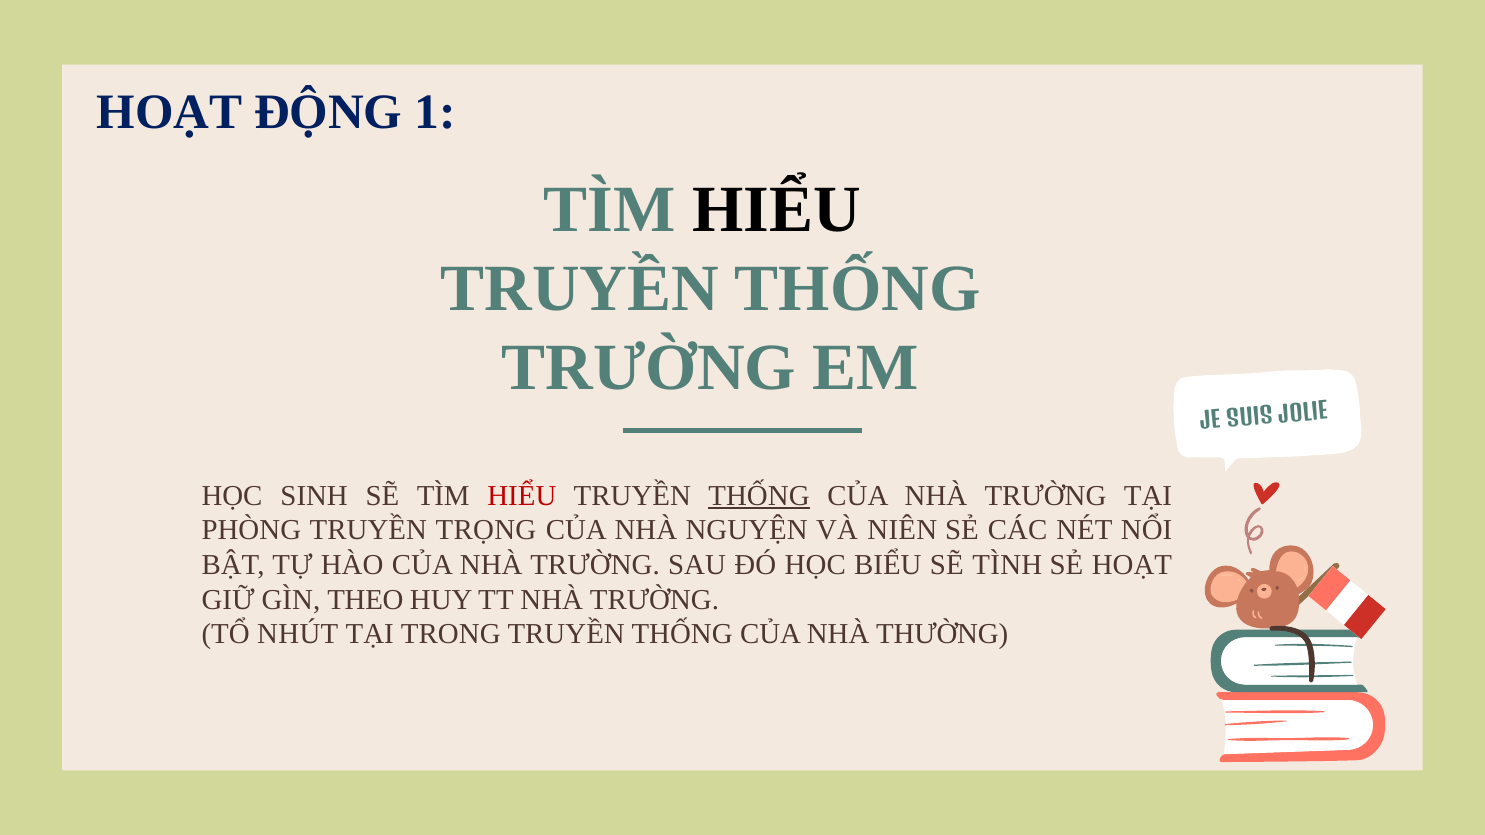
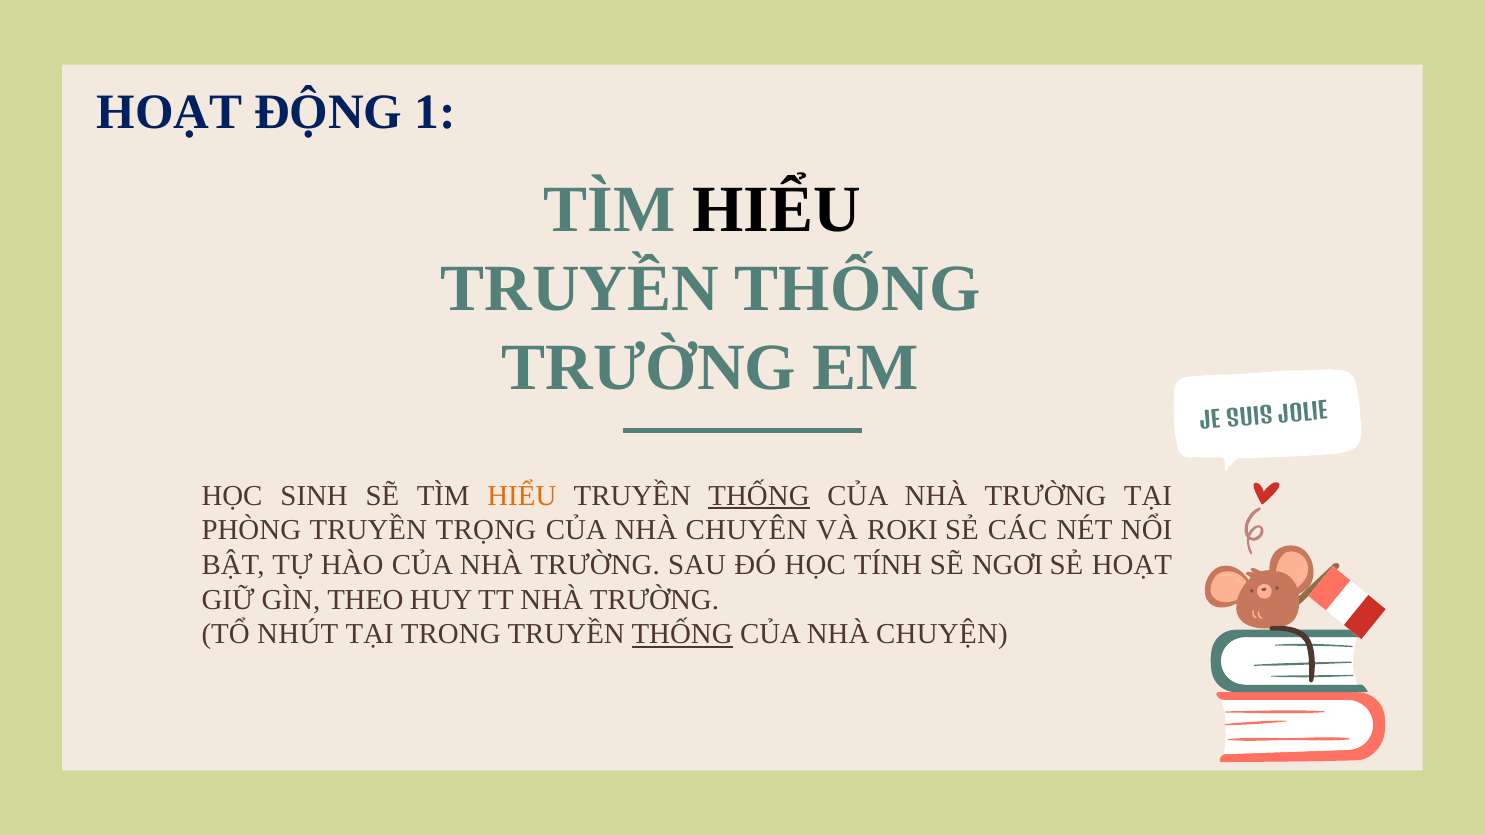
HIỂU colour: red -> orange (522, 496)
NGUYỆN: NGUYỆN -> CHUYÊN (747, 531)
NIÊN: NIÊN -> ROKI (902, 531)
BIỂU: BIỂU -> TÍNH (888, 565)
TÌNH: TÌNH -> NGƠI (1008, 565)
THỐNG underline: none -> present (682, 635)
THƯỜNG: THƯỜNG -> CHUYỆN (942, 635)
